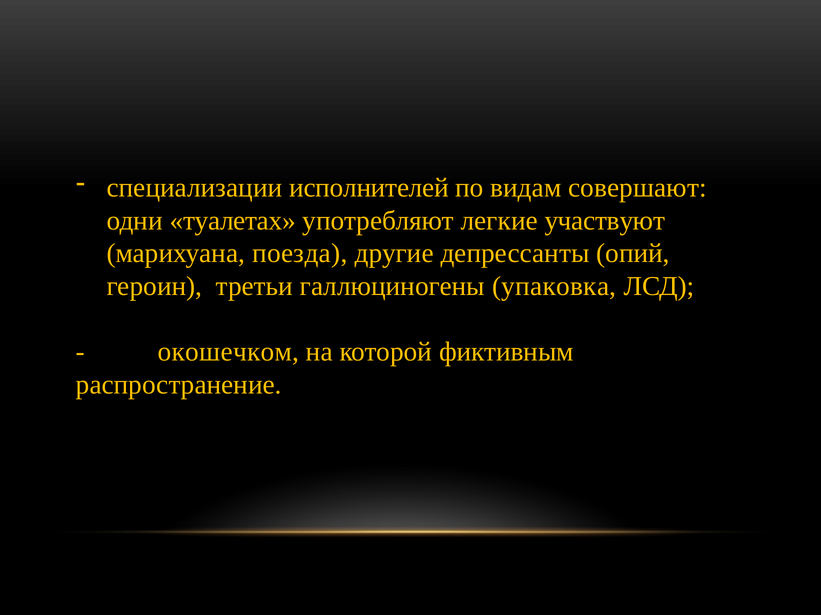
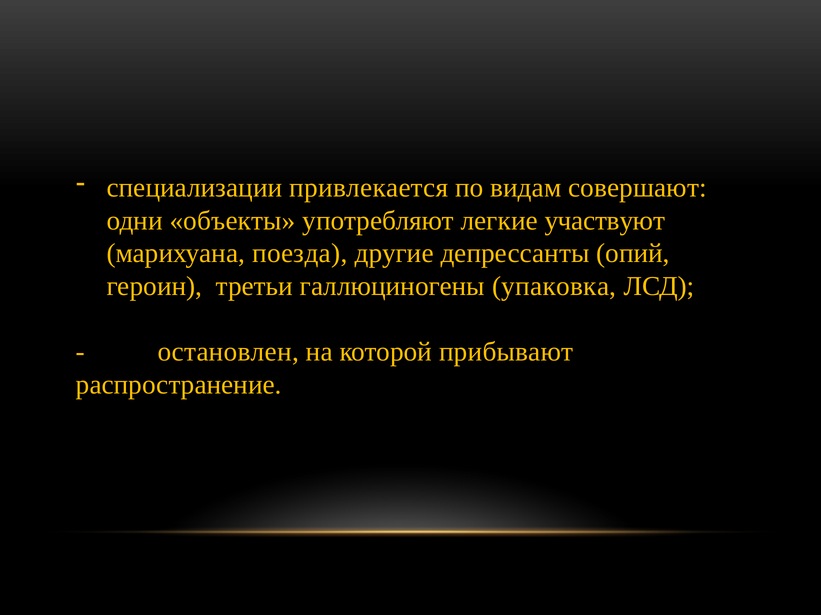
исполнителей: исполнителей -> привлекается (369, 188)
туалетах: туалетах -> объекты (233, 221)
окошечком: окошечком -> остановлен (228, 352)
фиктивным: фиктивным -> прибывают (506, 352)
